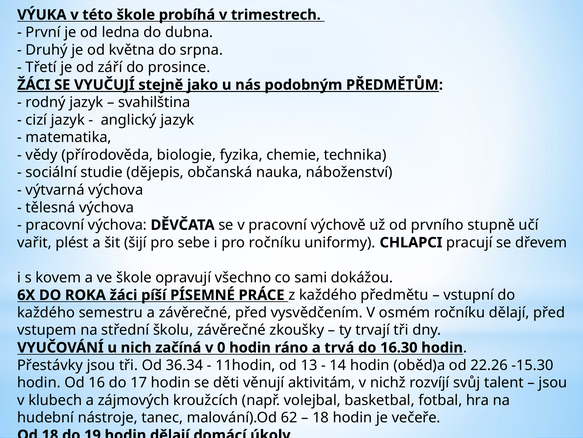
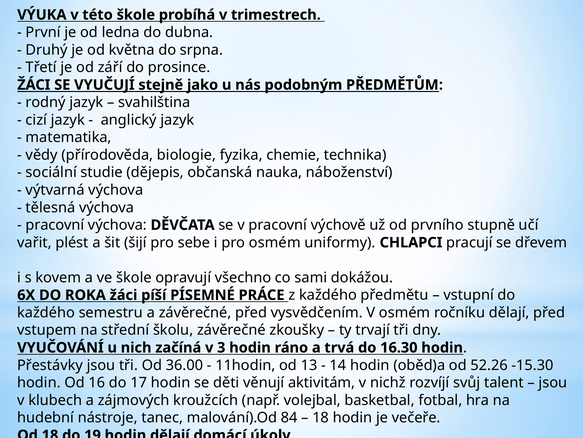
pro ročníku: ročníku -> osmém (275, 242)
0: 0 -> 3 (221, 347)
36.34: 36.34 -> 36.00 (184, 365)
22.26: 22.26 -> 52.26 (489, 365)
62: 62 -> 84 (289, 417)
